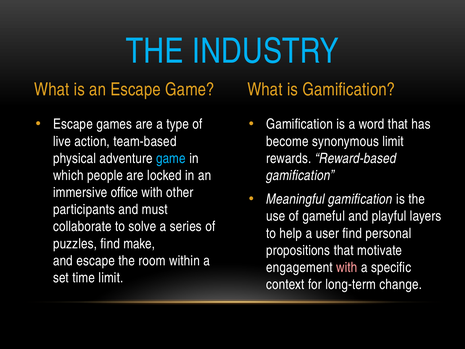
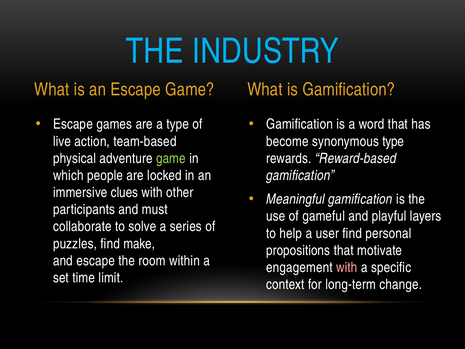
synonymous limit: limit -> type (393, 141)
game colour: light blue -> light green (171, 158)
office: office -> clues (124, 192)
